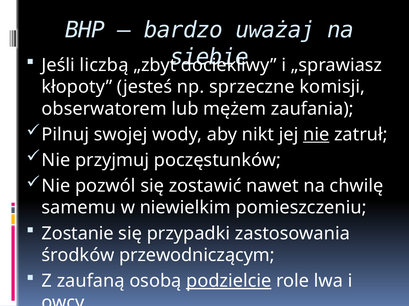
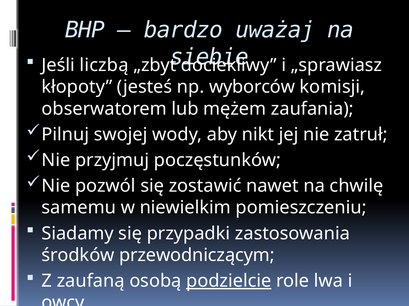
sprzeczne: sprzeczne -> wyborców (252, 87)
nie underline: present -> none (316, 135)
Zostanie: Zostanie -> Siadamy (78, 234)
